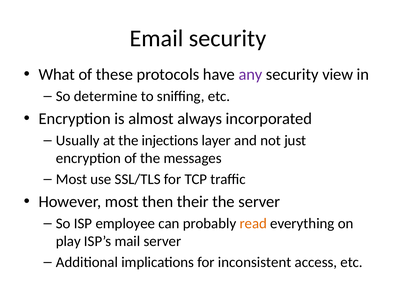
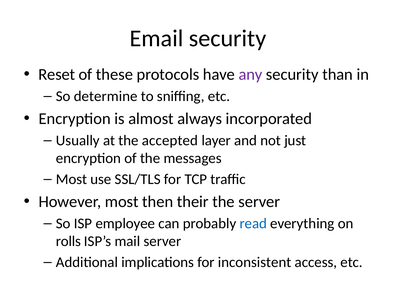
What: What -> Reset (57, 74)
view: view -> than (338, 74)
injections: injections -> accepted (170, 140)
read colour: orange -> blue (253, 223)
play: play -> rolls (68, 241)
